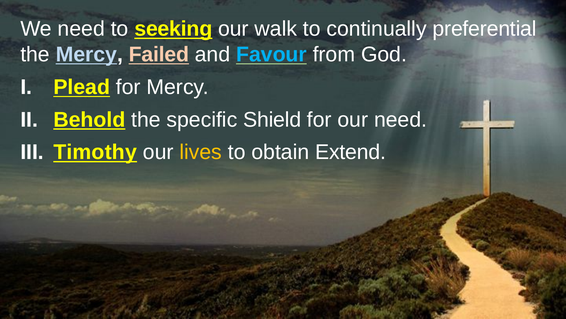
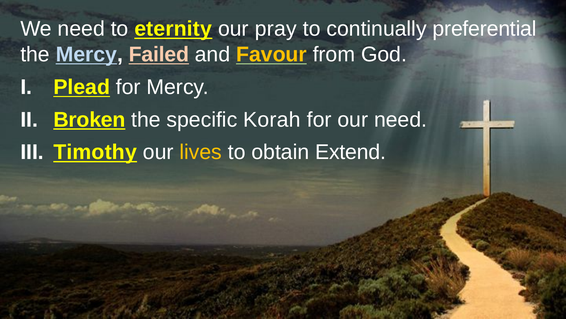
seeking: seeking -> eternity (173, 29)
walk: walk -> pray (276, 29)
Favour colour: light blue -> yellow (271, 54)
Behold: Behold -> Broken (89, 119)
Shield: Shield -> Korah (272, 119)
